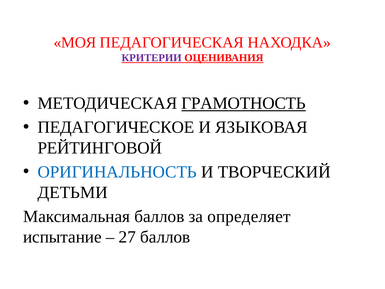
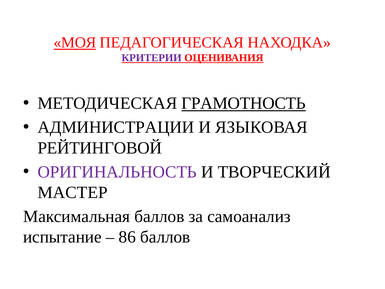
МОЯ underline: none -> present (75, 42)
ПЕДАГОГИЧЕСКОЕ: ПЕДАГОГИЧЕСКОЕ -> АДМИНИСТРАЦИИ (116, 127)
ОРИГИНАЛЬНОСТЬ colour: blue -> purple (117, 172)
ДЕТЬМИ: ДЕТЬМИ -> МАСТЕР (73, 192)
определяет: определяет -> самоанализ (249, 216)
27: 27 -> 86 (127, 237)
